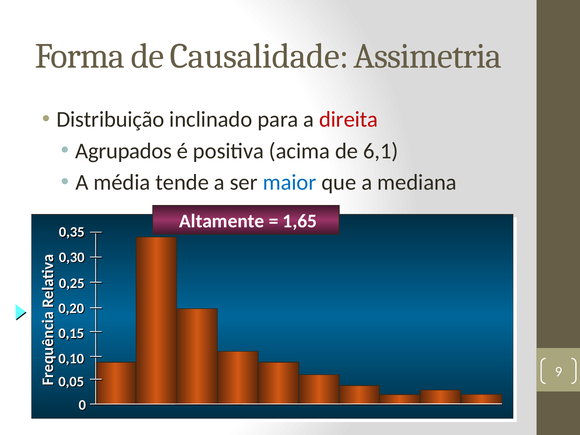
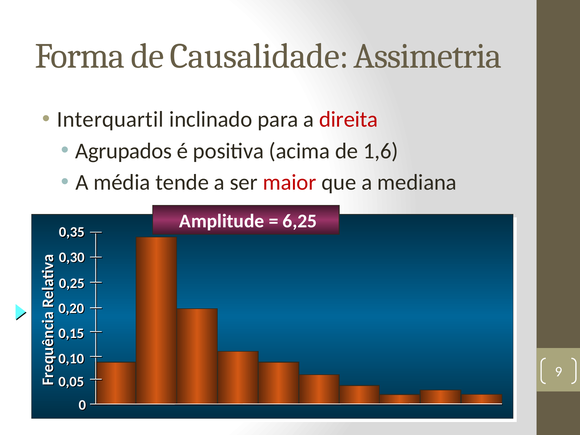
Distribuição: Distribuição -> Interquartil (110, 119)
6,1: 6,1 -> 1,6 (381, 151)
maior colour: blue -> red (290, 183)
Altamente: Altamente -> Amplitude (222, 221)
1,65: 1,65 -> 6,25 (300, 221)
